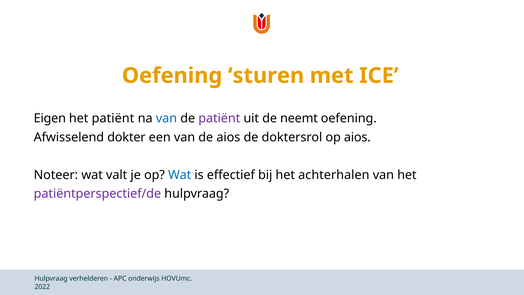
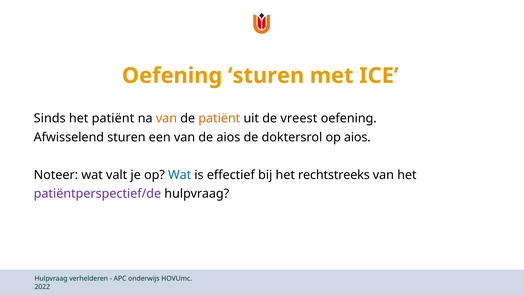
Eigen: Eigen -> Sinds (50, 118)
van colour: blue -> orange (166, 118)
patiënt colour: purple -> orange (219, 118)
neemt: neemt -> vreest (299, 118)
Afwisselend dokter: dokter -> sturen (126, 137)
achterhalen: achterhalen -> rechtstreeks (334, 175)
